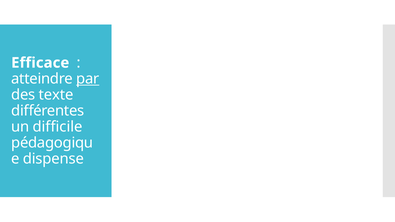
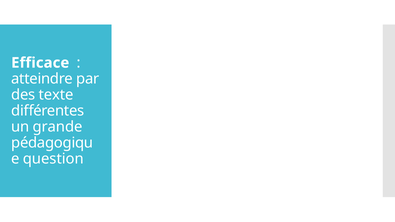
par underline: present -> none (88, 79)
difficile: difficile -> grande (58, 127)
dispense: dispense -> question (53, 159)
